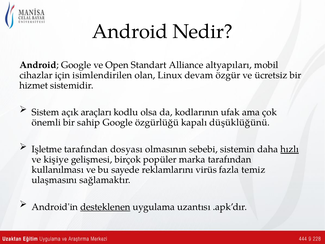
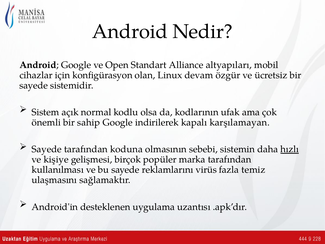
isimlendirilen: isimlendirilen -> konfigürasyon (102, 75)
hizmet: hizmet -> sayede (34, 85)
araçları: araçları -> normal (96, 112)
özgürlüğü: özgürlüğü -> indirilerek (157, 122)
düşüklüğünü: düşüklüğünü -> karşılamayan (240, 122)
Işletme: Işletme -> Sayede (47, 149)
dosyası: dosyası -> koduna (126, 149)
desteklenen underline: present -> none (105, 207)
